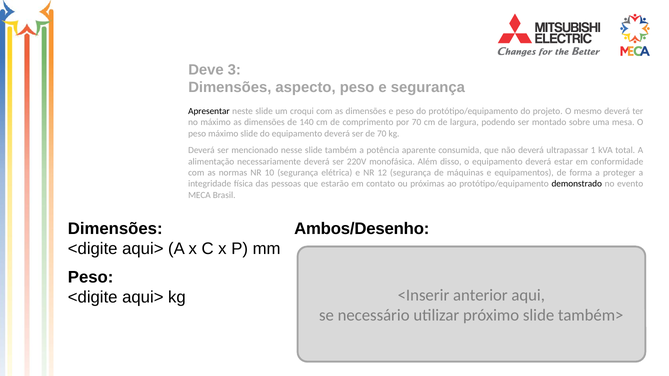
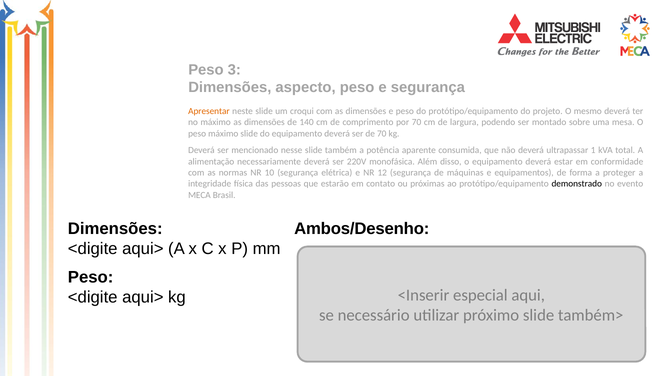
Deve: Deve -> Peso (206, 70)
Apresentar colour: black -> orange (209, 111)
anterior: anterior -> especial (480, 295)
